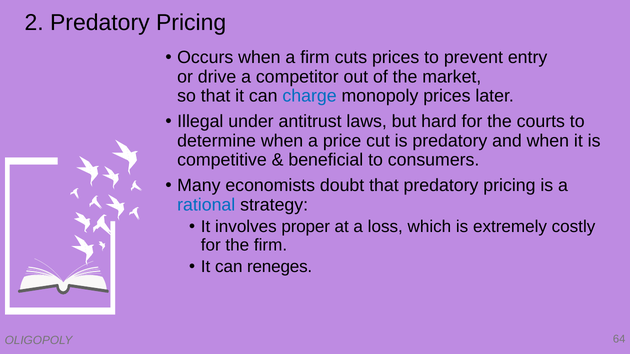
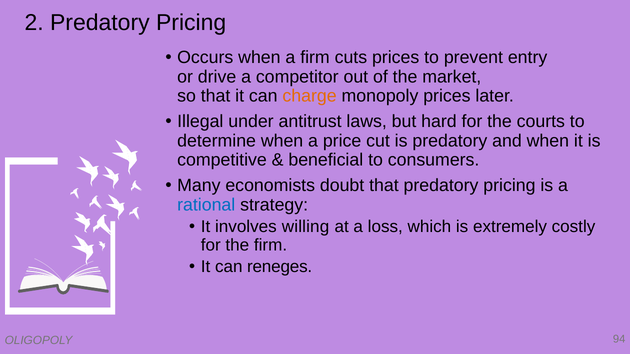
charge colour: blue -> orange (310, 96)
proper: proper -> willing (306, 227)
64: 64 -> 94 (619, 339)
